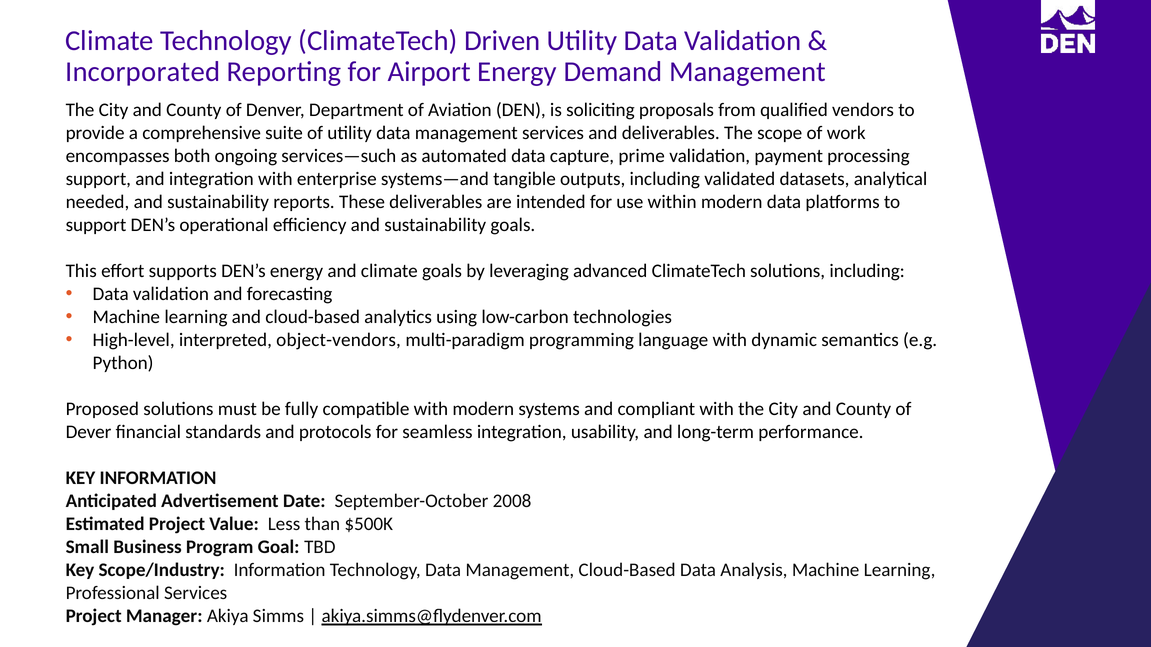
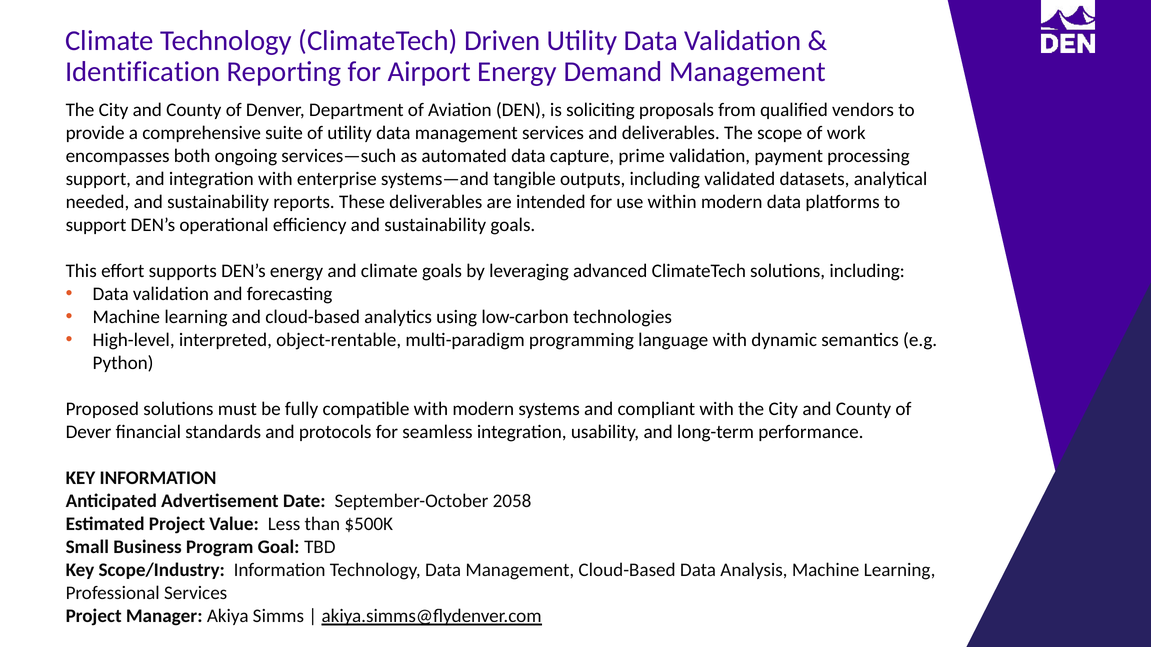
Incorporated: Incorporated -> Identification (143, 72)
object-vendors: object-vendors -> object-rentable (339, 340)
2008: 2008 -> 2058 (512, 501)
